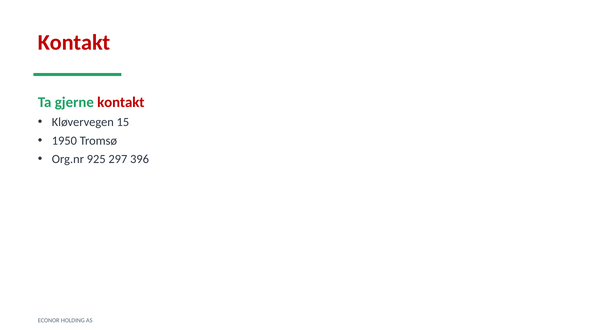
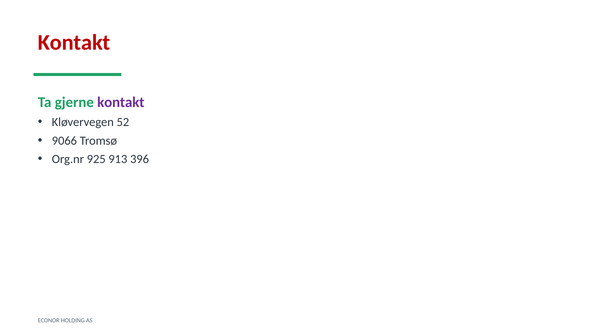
kontakt colour: red -> purple (121, 102)
15: 15 -> 52 (123, 122)
1950: 1950 -> 9066 (64, 141)
297: 297 -> 913 (118, 160)
